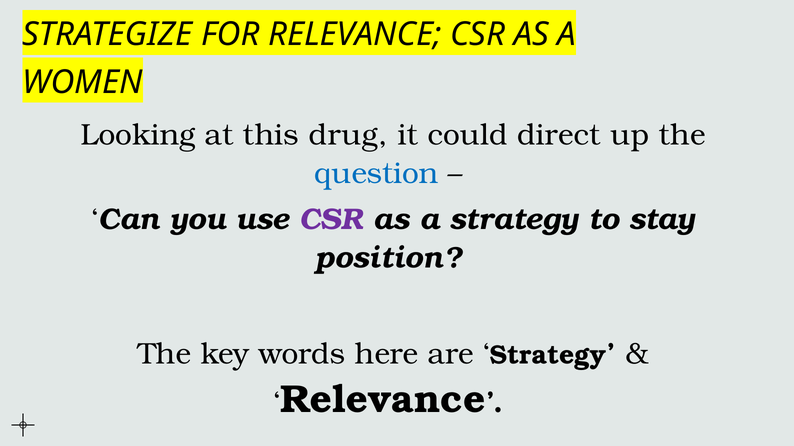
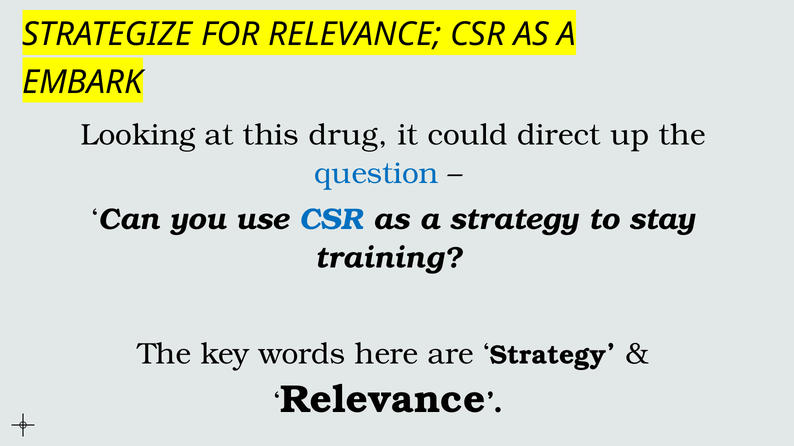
WOMEN: WOMEN -> EMBARK (83, 82)
CSR colour: purple -> blue (331, 220)
position: position -> training (388, 258)
